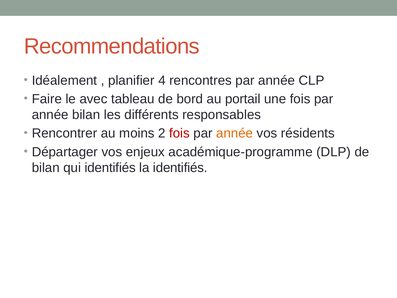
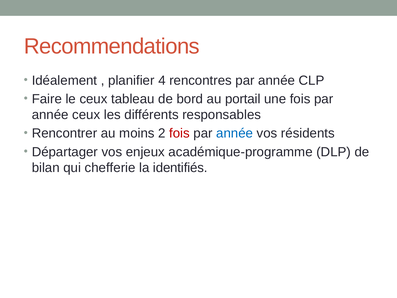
le avec: avec -> ceux (93, 99)
année bilan: bilan -> ceux (86, 115)
année colour: orange -> blue (235, 133)
qui identifiés: identifiés -> chefferie (110, 168)
